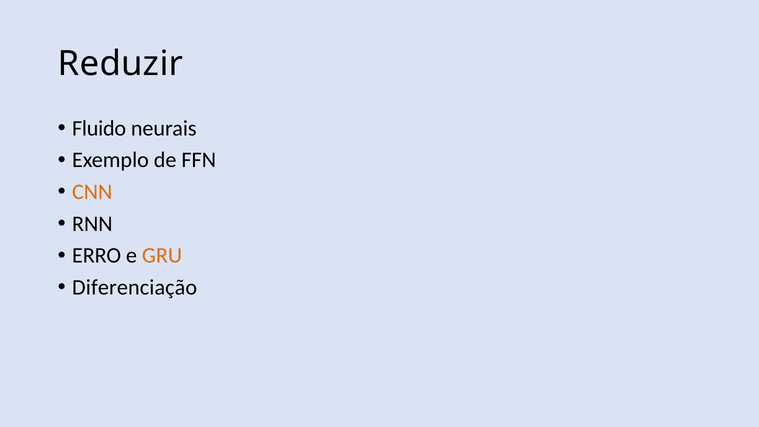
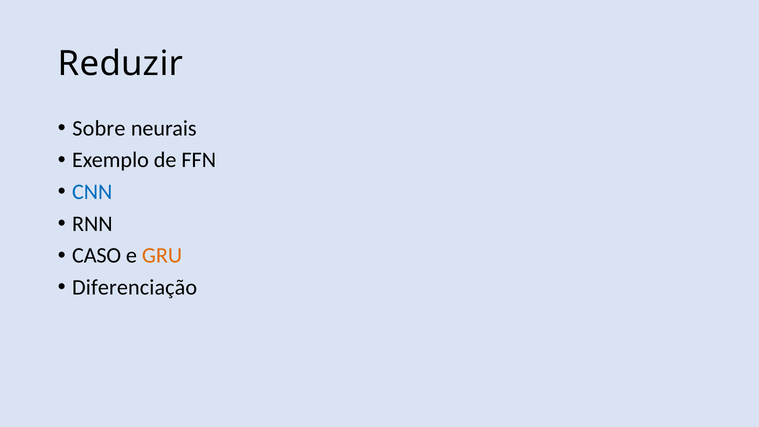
Fluido: Fluido -> Sobre (99, 128)
CNN colour: orange -> blue (92, 192)
ERRO: ERRO -> CASO (97, 256)
